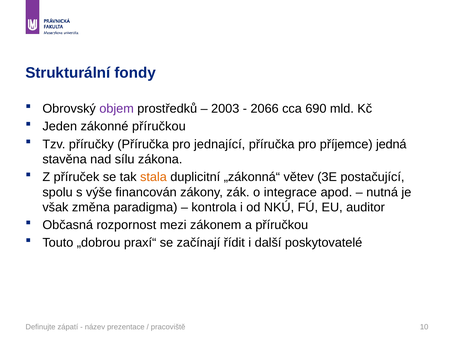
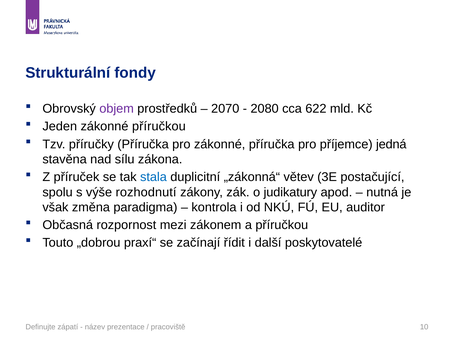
2003: 2003 -> 2070 (225, 109)
2066: 2066 -> 2080 (265, 109)
690: 690 -> 622 (316, 109)
pro jednající: jednající -> zákonné (220, 144)
stala colour: orange -> blue (153, 177)
financován: financován -> rozhodnutí (146, 192)
integrace: integrace -> judikatury (290, 192)
